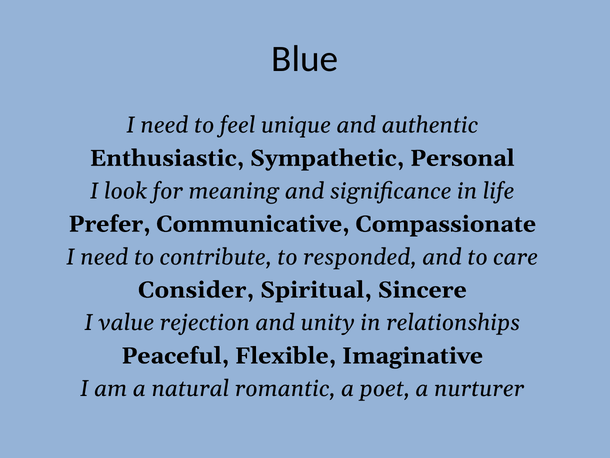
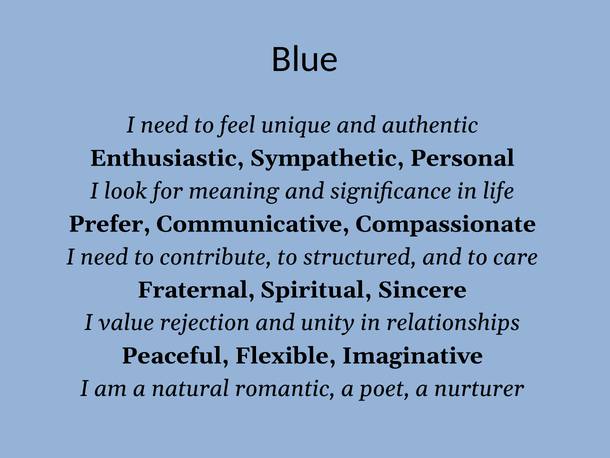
responded: responded -> structured (360, 257)
Consider: Consider -> Fraternal (196, 290)
